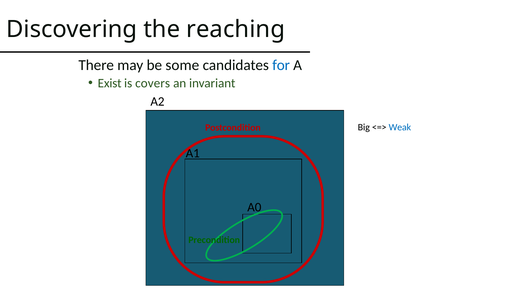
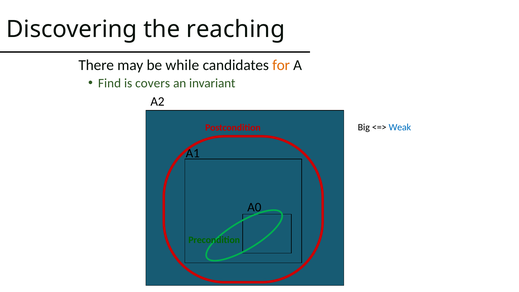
some: some -> while (182, 65)
for colour: blue -> orange (281, 65)
Exist: Exist -> Find (110, 83)
